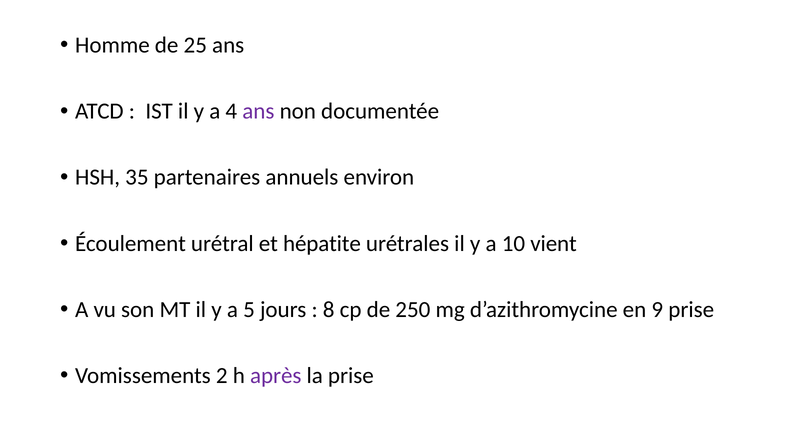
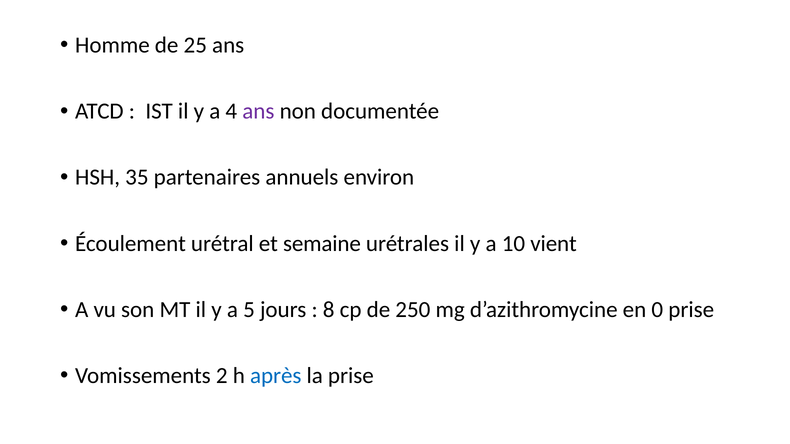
hépatite: hépatite -> semaine (322, 244)
9: 9 -> 0 (657, 310)
après colour: purple -> blue (276, 376)
